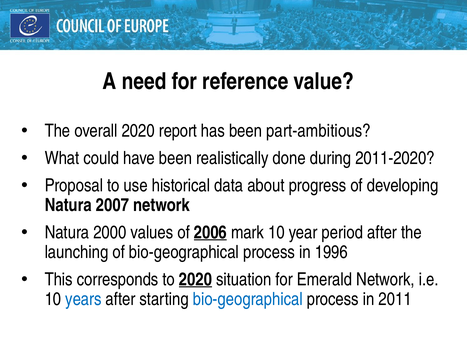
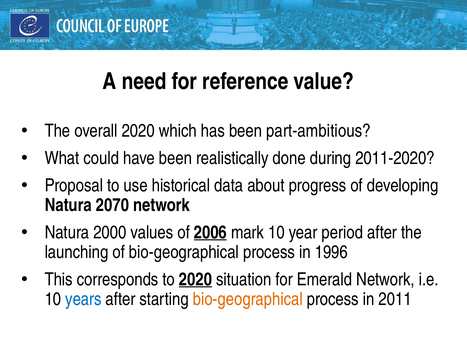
report: report -> which (178, 131)
2007: 2007 -> 2070 (113, 205)
bio-geographical colour: blue -> orange (248, 299)
